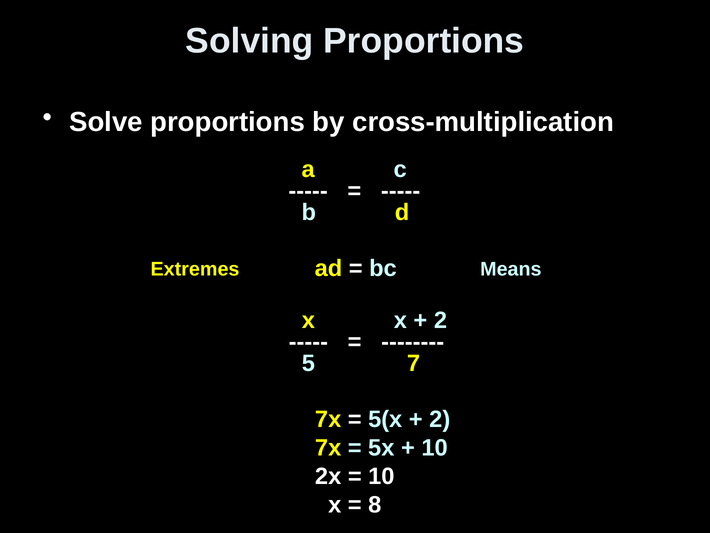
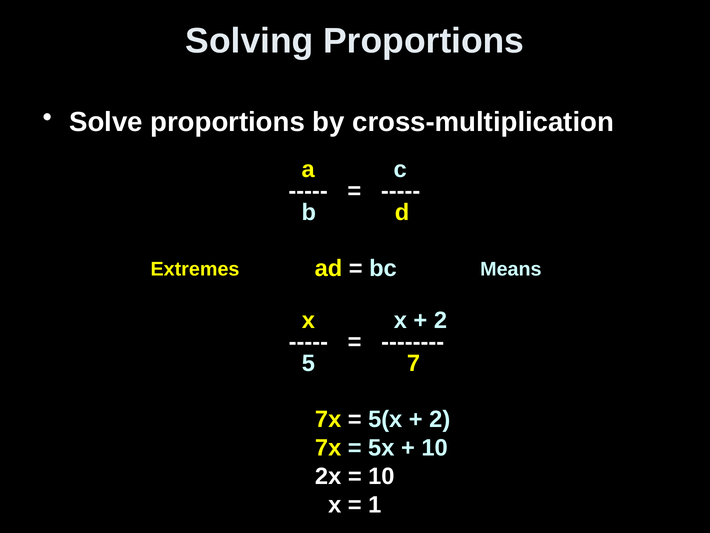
8: 8 -> 1 (375, 504)
